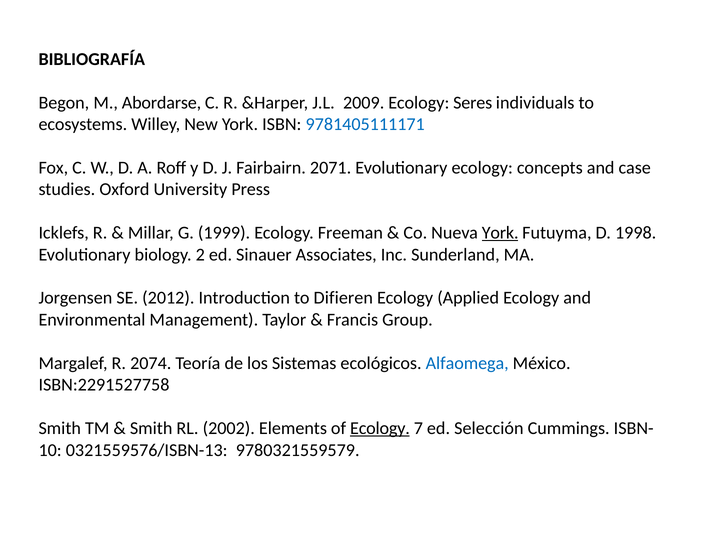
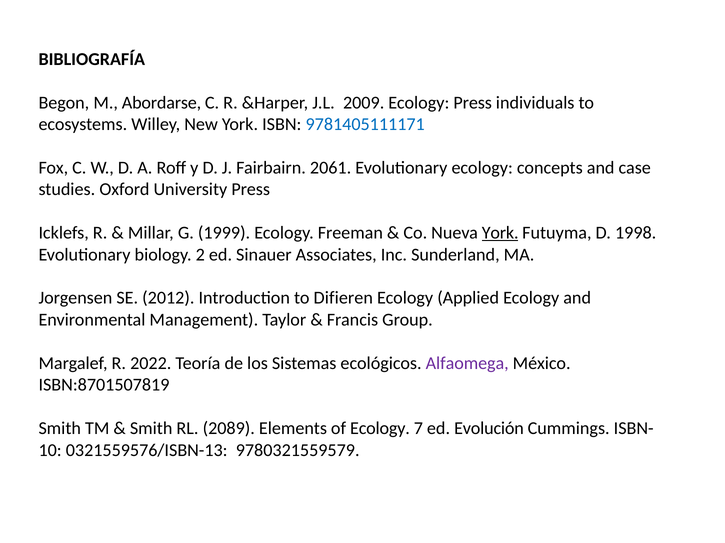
Ecology Seres: Seres -> Press (473, 103)
2071: 2071 -> 2061 (331, 168)
2074: 2074 -> 2022 (151, 364)
Alfaomega colour: blue -> purple (467, 364)
ISBN:2291527758: ISBN:2291527758 -> ISBN:8701507819 (104, 385)
2002: 2002 -> 2089 (229, 429)
Ecology underline: present -> none (380, 429)
Selección: Selección -> Evolución (489, 429)
